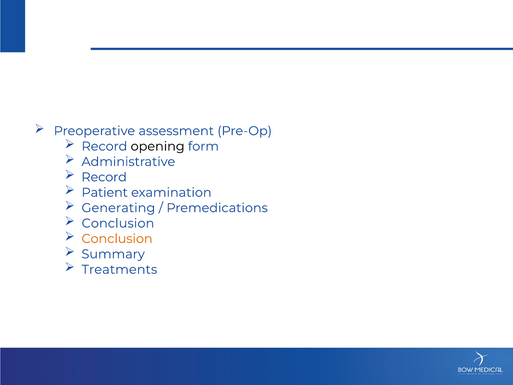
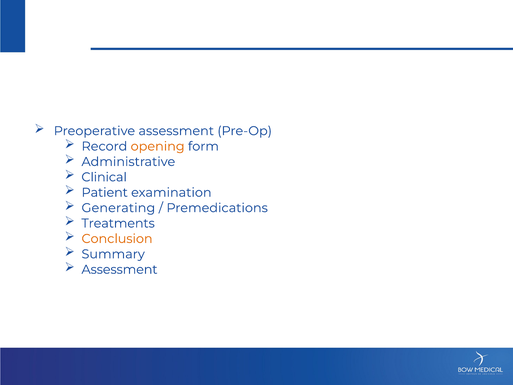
opening colour: black -> orange (158, 146)
Record: Record -> Clinical (104, 177)
Conclusion: Conclusion -> Treatments (118, 223)
Treatments: Treatments -> Assessment (120, 269)
